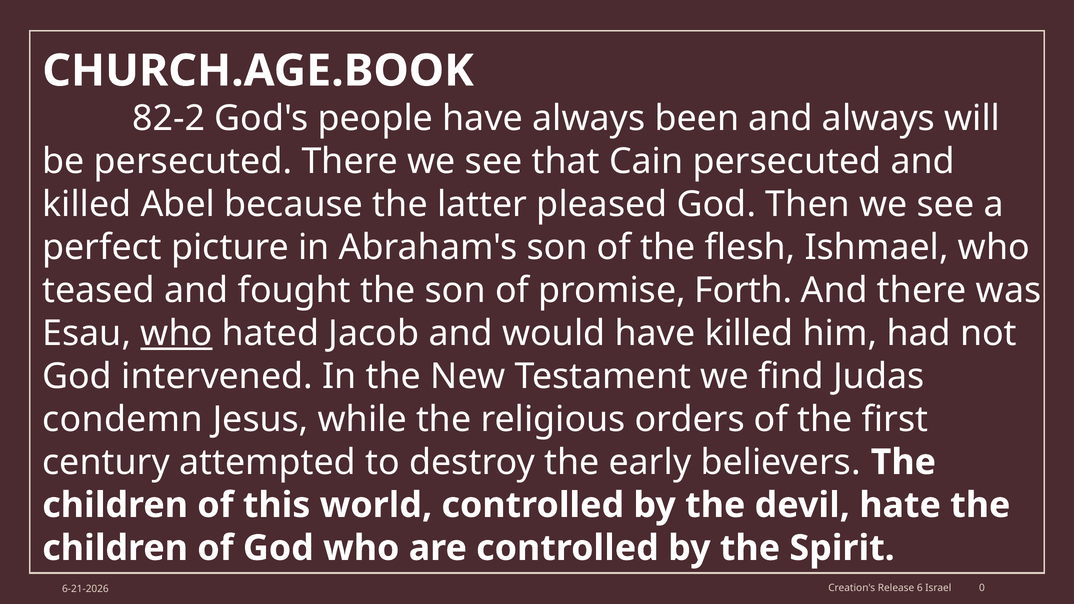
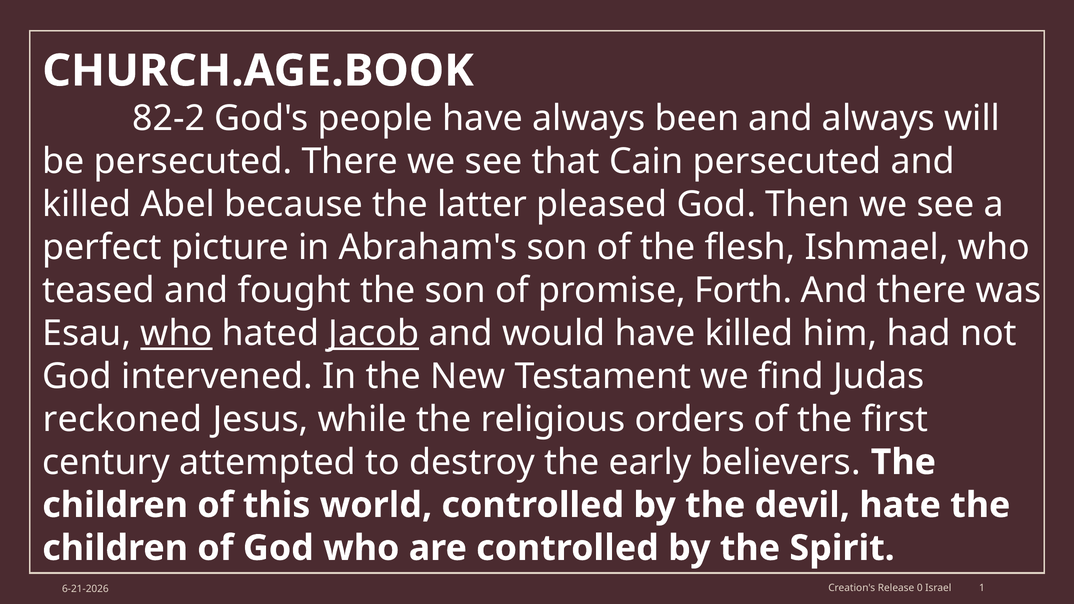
Jacob underline: none -> present (374, 333)
condemn: condemn -> reckoned (123, 419)
6: 6 -> 0 (920, 588)
0: 0 -> 1 (982, 588)
